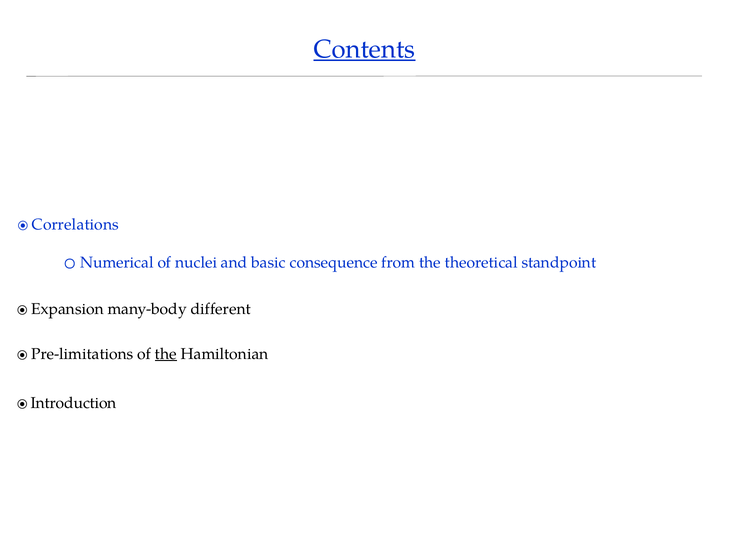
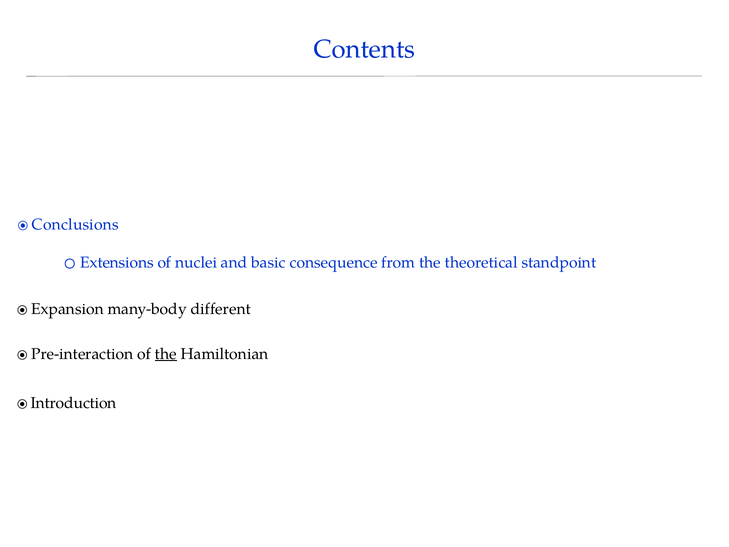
Contents underline: present -> none (364, 49)
Correlations: Correlations -> Conclusions (75, 224)
Numerical: Numerical -> Extensions (117, 263)
Pre-limitations: Pre-limitations -> Pre-interaction (82, 354)
